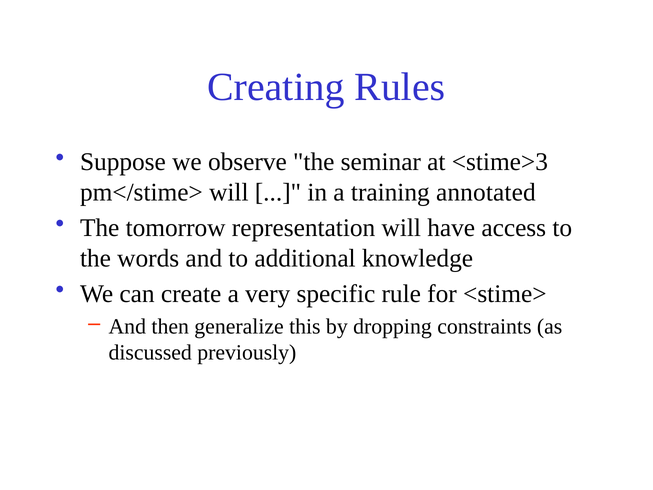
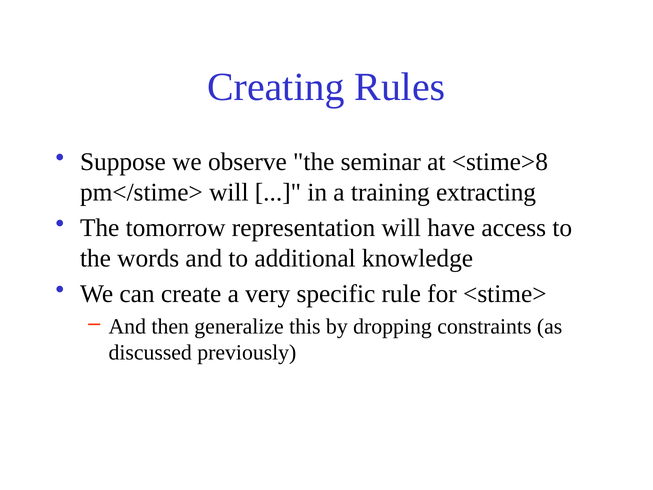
<stime>3: <stime>3 -> <stime>8 (500, 162)
annotated: annotated -> extracting (486, 192)
